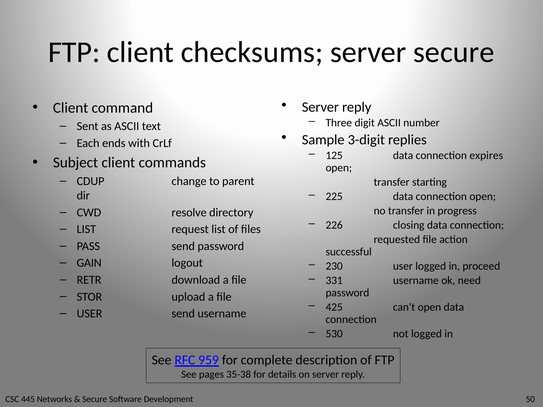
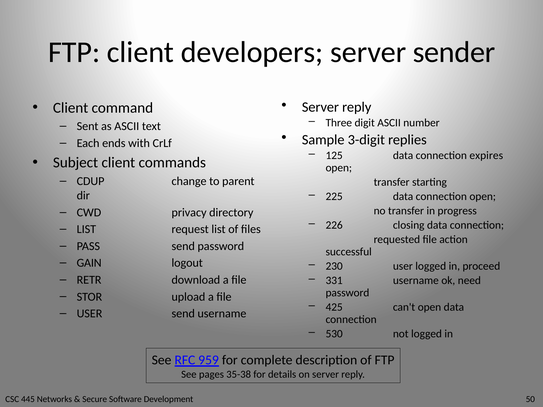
checksums: checksums -> developers (252, 52)
server secure: secure -> sender (454, 52)
resolve: resolve -> privacy (189, 213)
